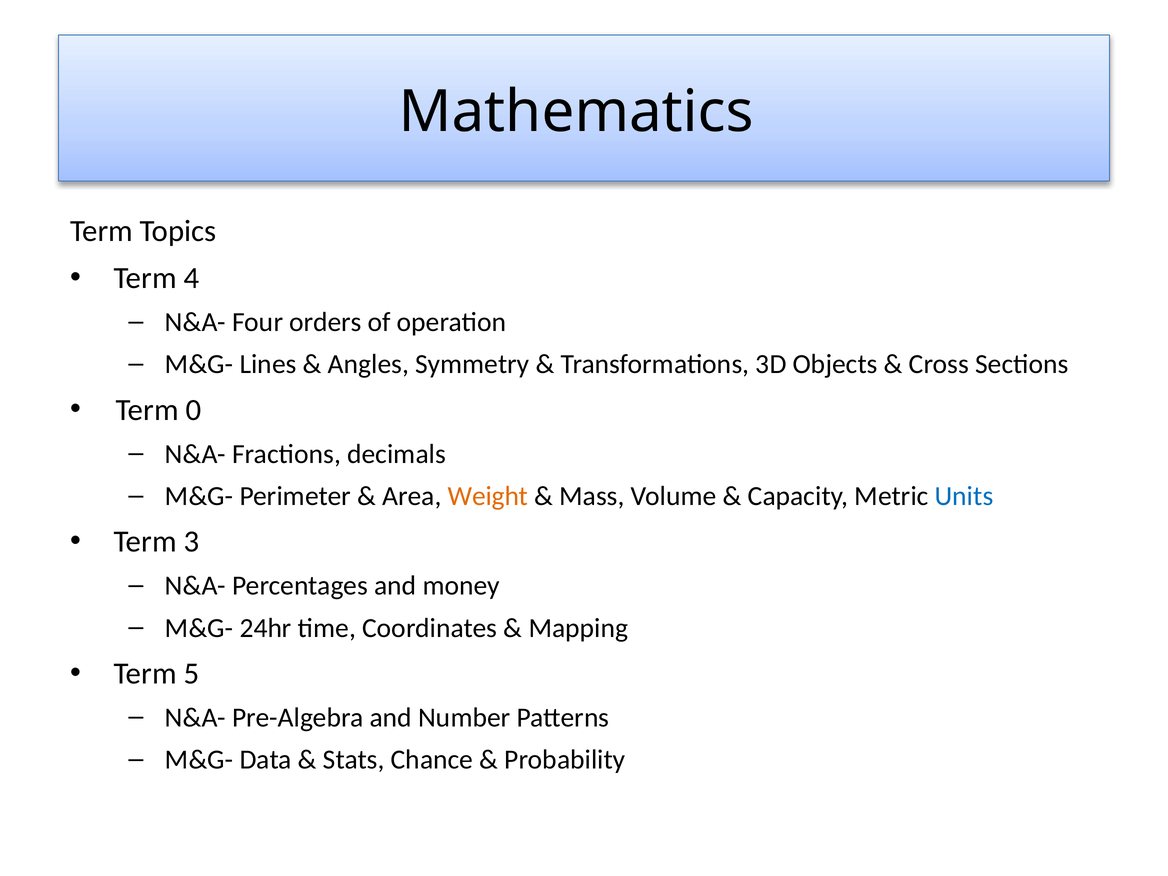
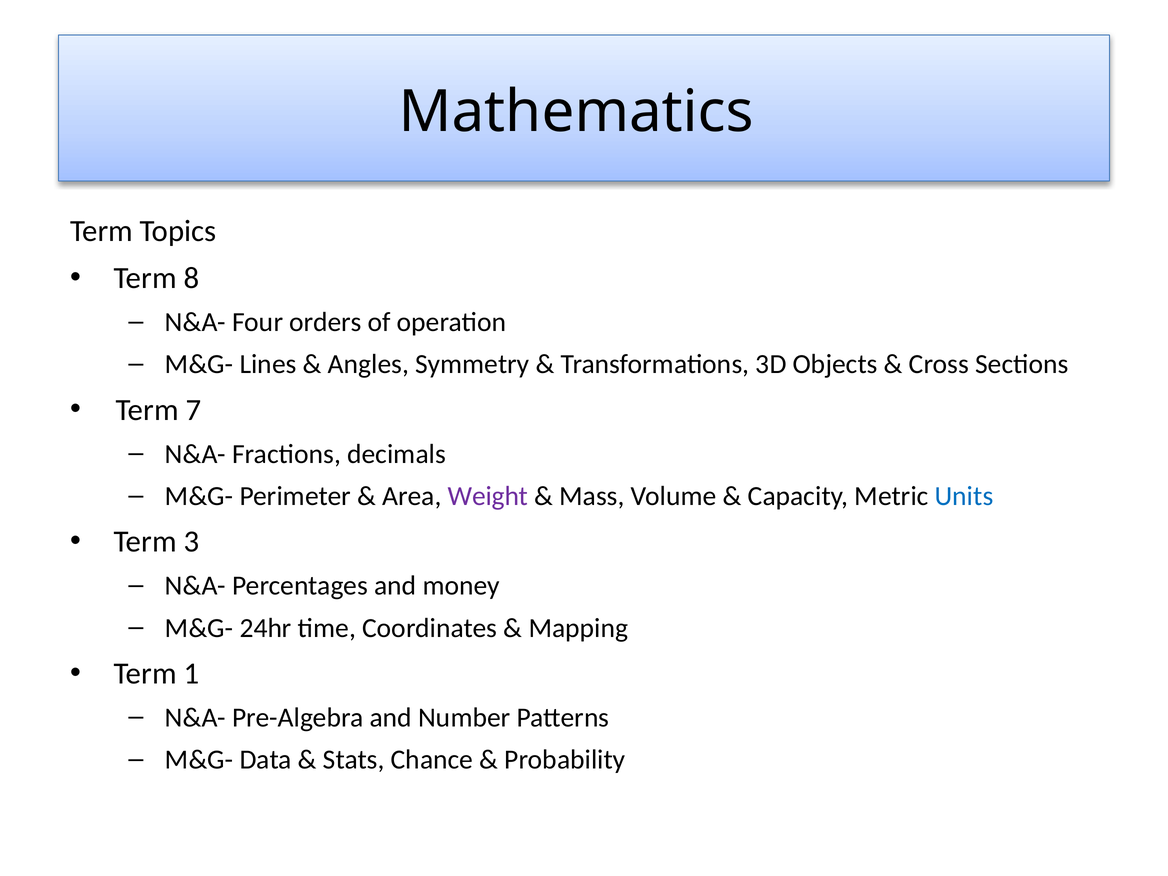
4: 4 -> 8 (191, 278)
0: 0 -> 7 (193, 410)
Weight colour: orange -> purple (488, 496)
5: 5 -> 1 (191, 674)
